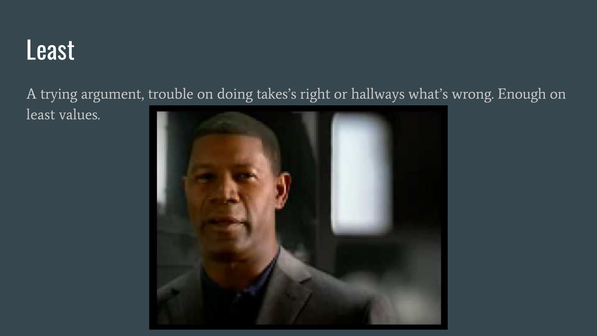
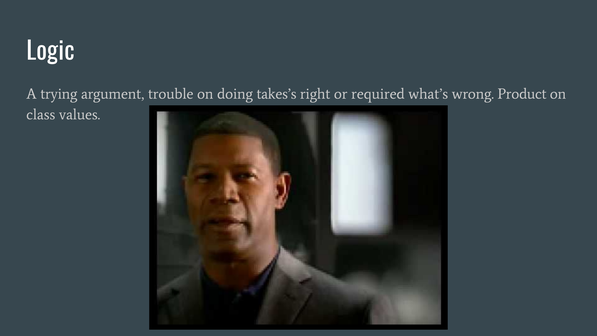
Least: Least -> Logic (51, 52)
hallways: hallways -> required (378, 94)
Enough: Enough -> Product (522, 94)
least: least -> class (41, 114)
